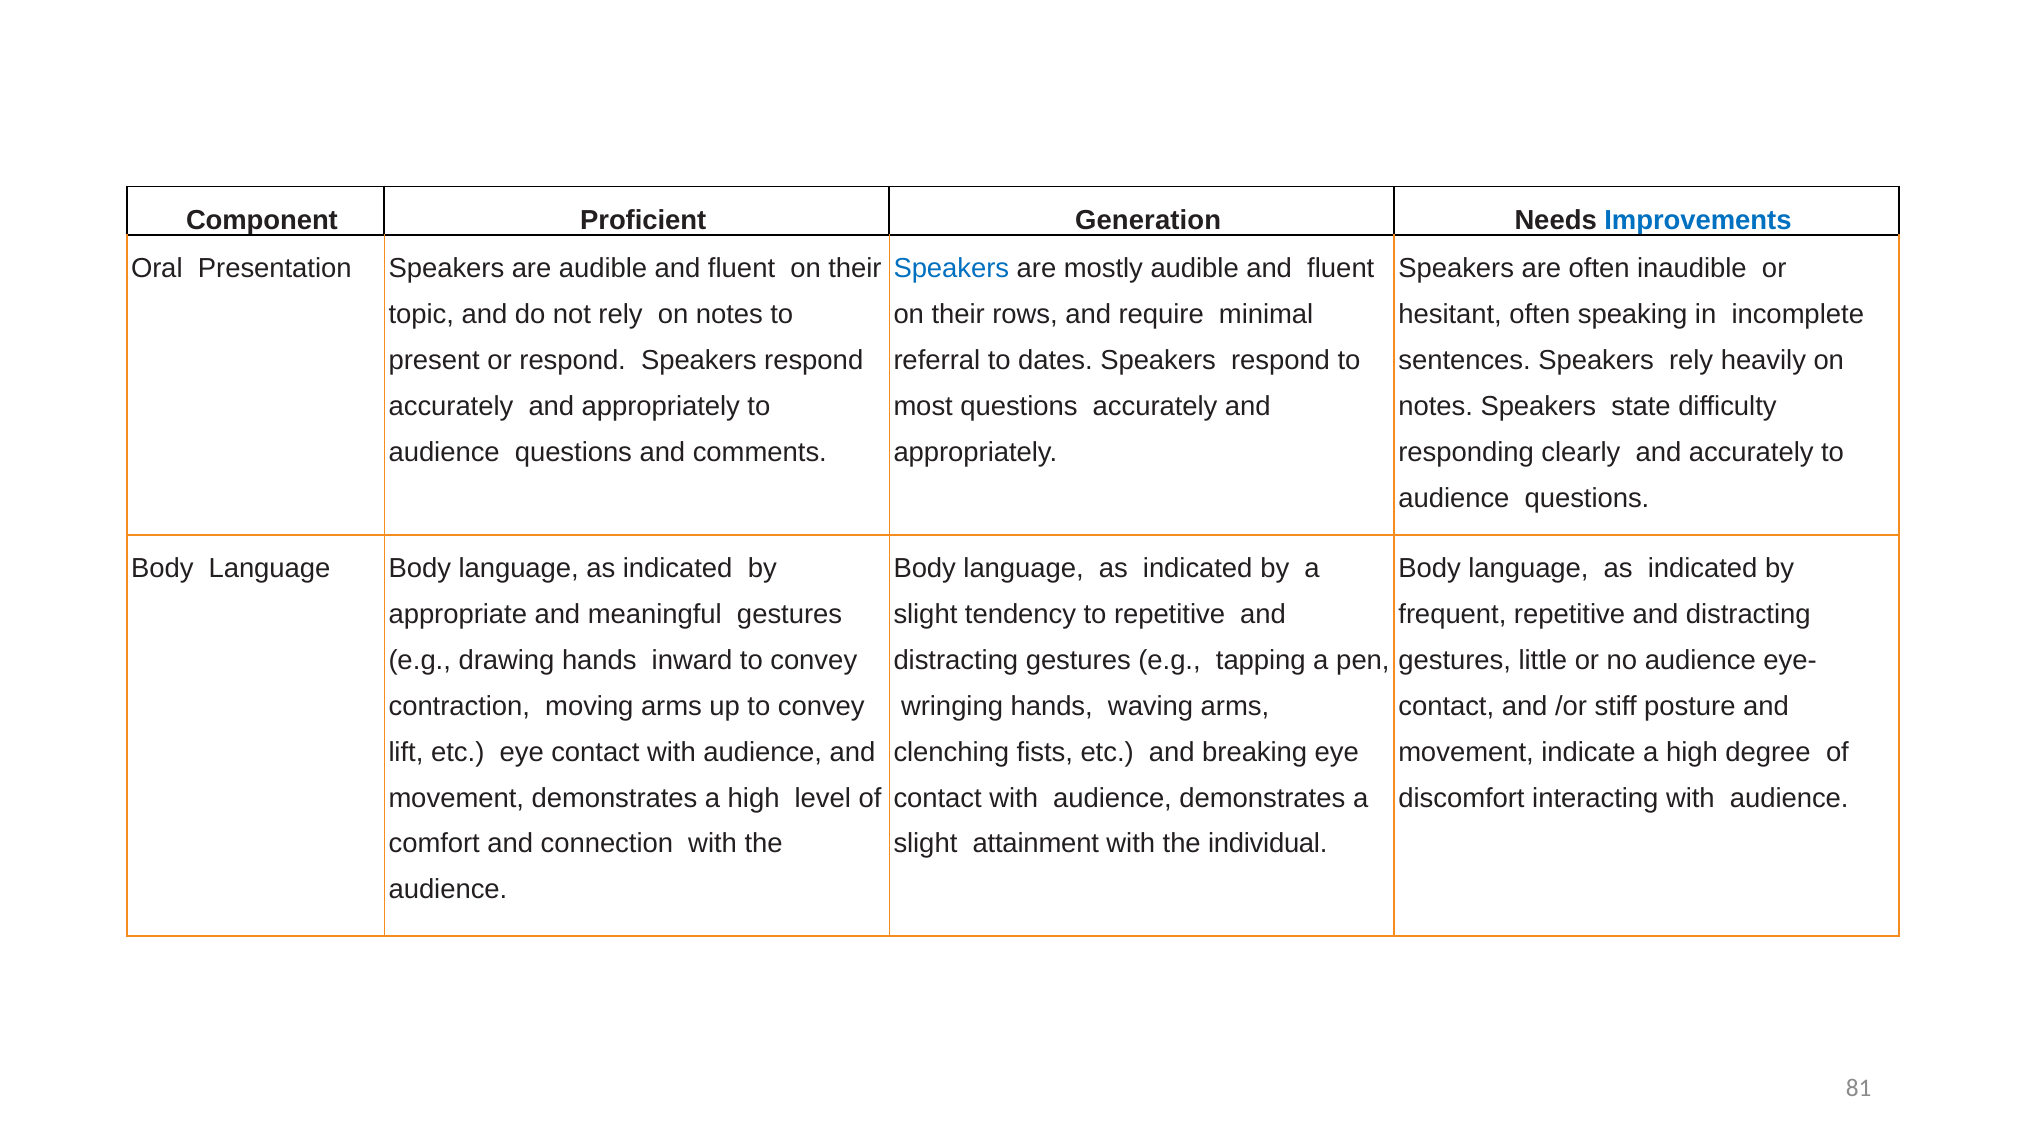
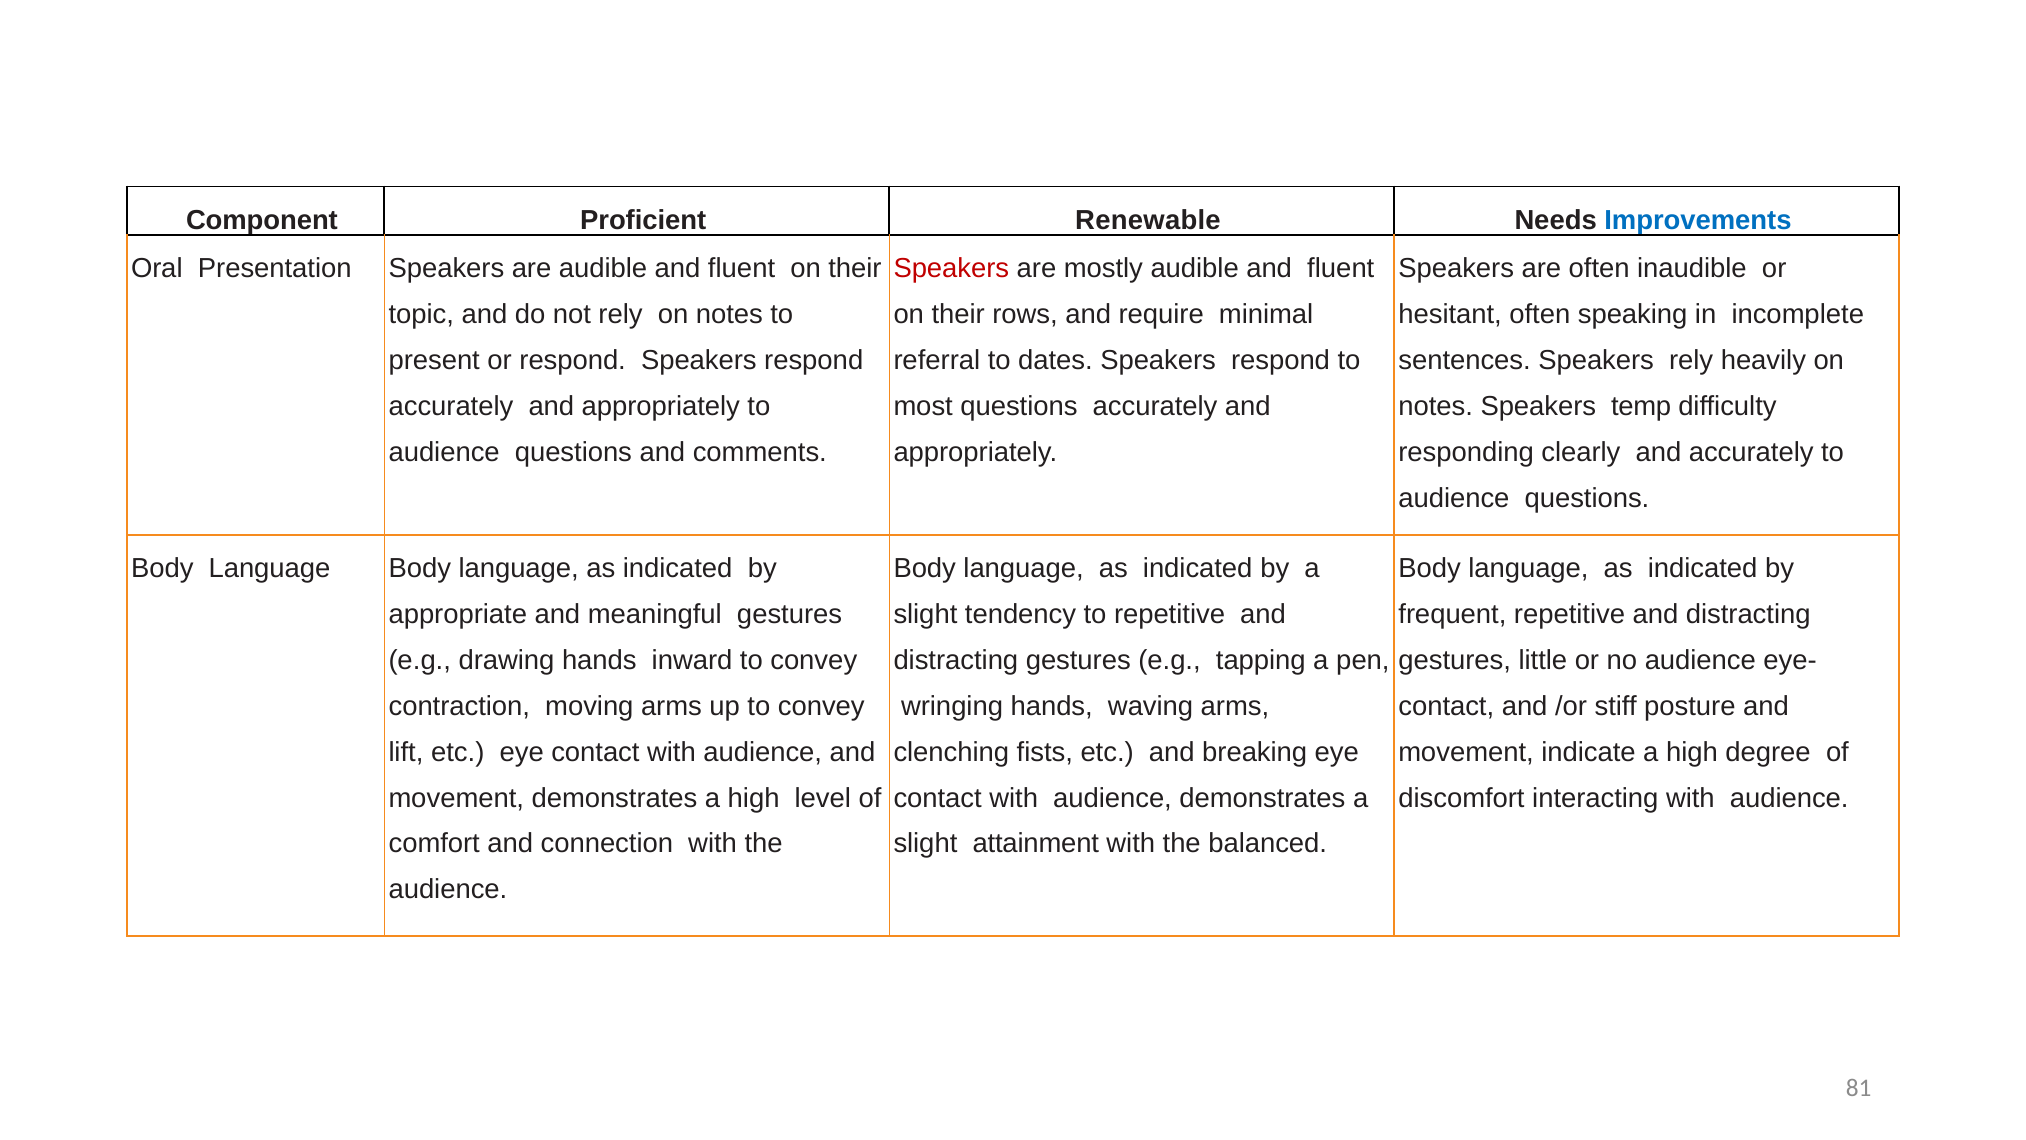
Generation: Generation -> Renewable (1148, 220)
Speakers colour: blue -> red (951, 268)
state: state -> temp (1641, 406)
individual: individual -> balanced (1268, 844)
